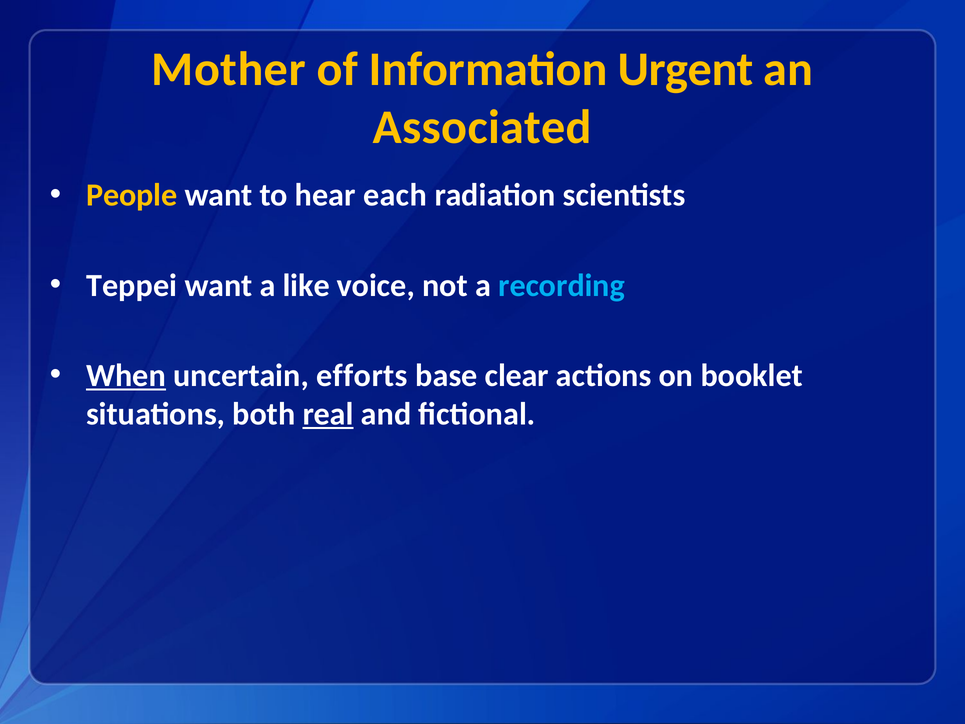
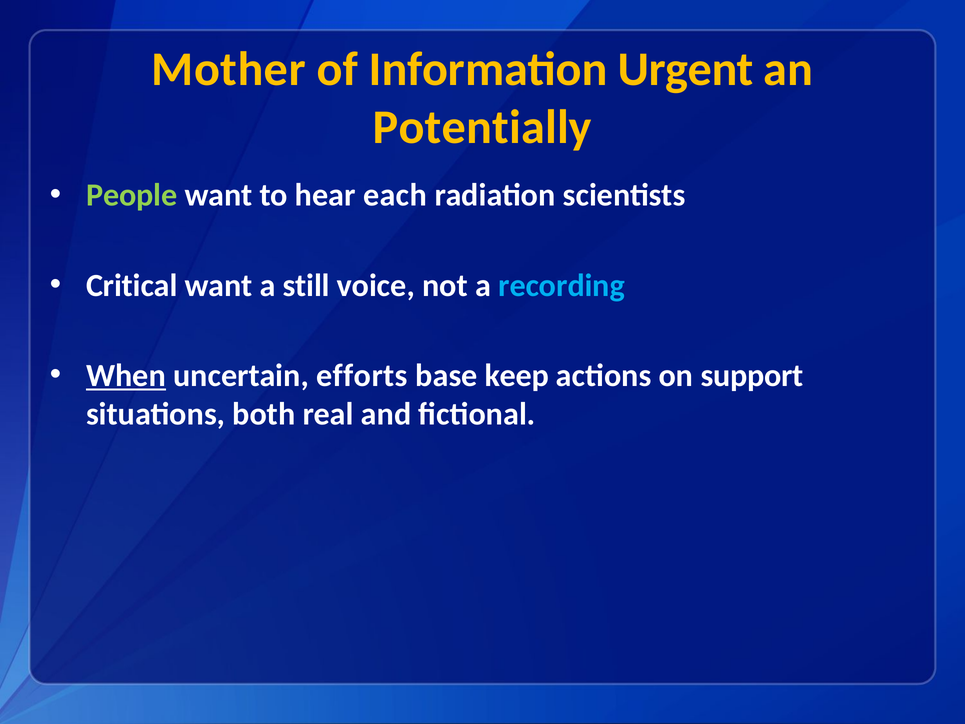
Associated: Associated -> Potentially (482, 127)
People colour: yellow -> light green (132, 195)
Teppei: Teppei -> Critical (132, 285)
like: like -> still (306, 285)
clear: clear -> keep (517, 375)
booklet: booklet -> support (752, 375)
real underline: present -> none (328, 414)
